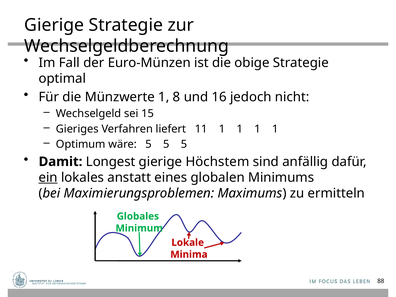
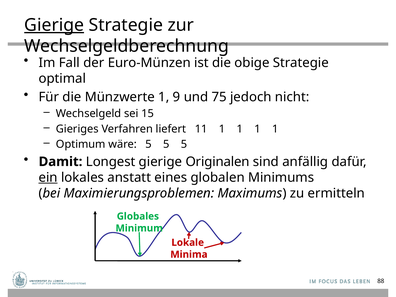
Gierige underline: none -> present (54, 25)
8: 8 -> 9 (177, 97)
16: 16 -> 75 (219, 97)
Höchstem: Höchstem -> Originalen (218, 162)
